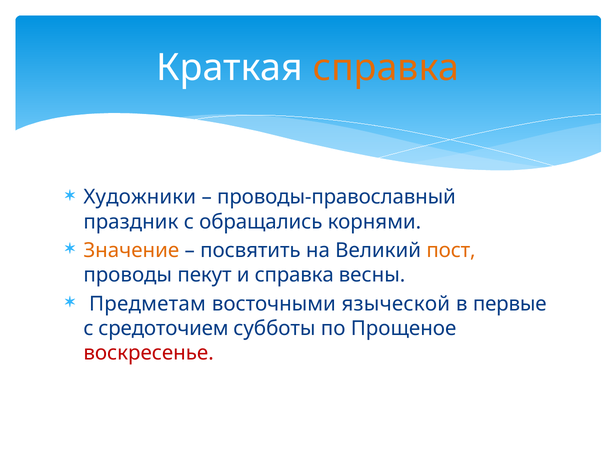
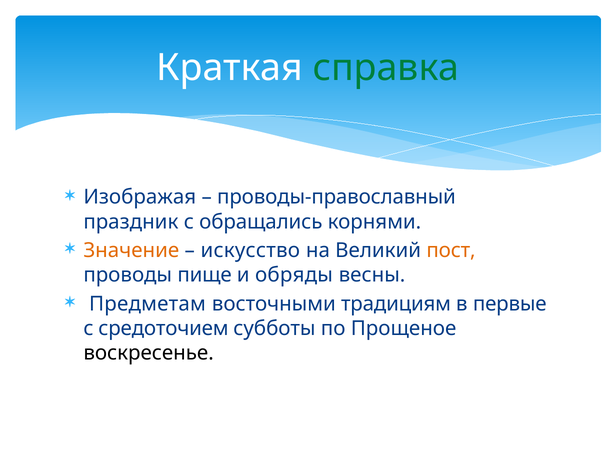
справка colour: orange -> green (386, 68)
Художники: Художники -> Изображая (140, 197)
посвятить: посвятить -> искусство (250, 250)
пекут: пекут -> пище (205, 275)
и справка: справка -> обряды (294, 275)
языческой: языческой -> традициям (396, 304)
воскресенье colour: red -> black (149, 353)
